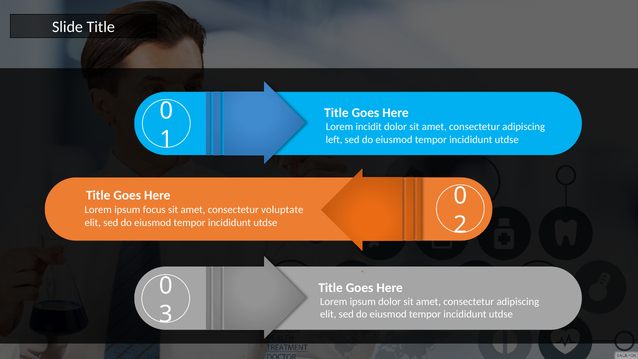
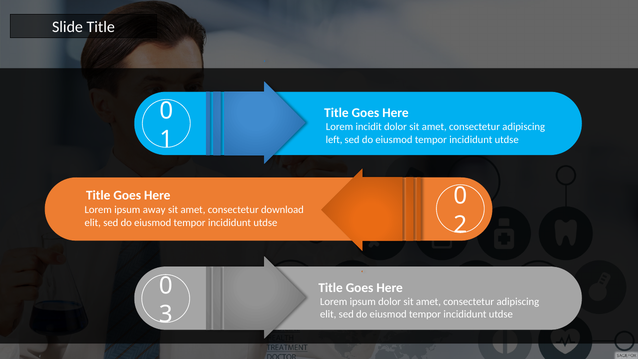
focus: focus -> away (154, 210)
voluptate: voluptate -> download (282, 210)
